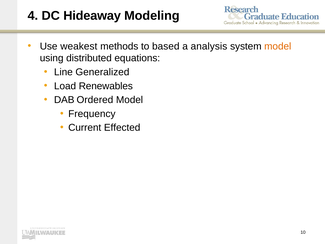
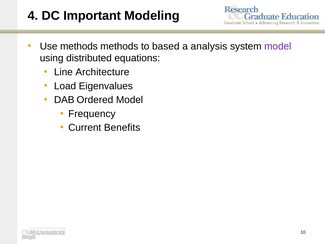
Hideaway: Hideaway -> Important (92, 16)
Use weakest: weakest -> methods (79, 46)
model colour: orange -> purple (278, 46)
Generalized: Generalized -> Architecture (102, 72)
Renewables: Renewables -> Eigenvalues (106, 86)
Effected: Effected -> Benefits (122, 128)
